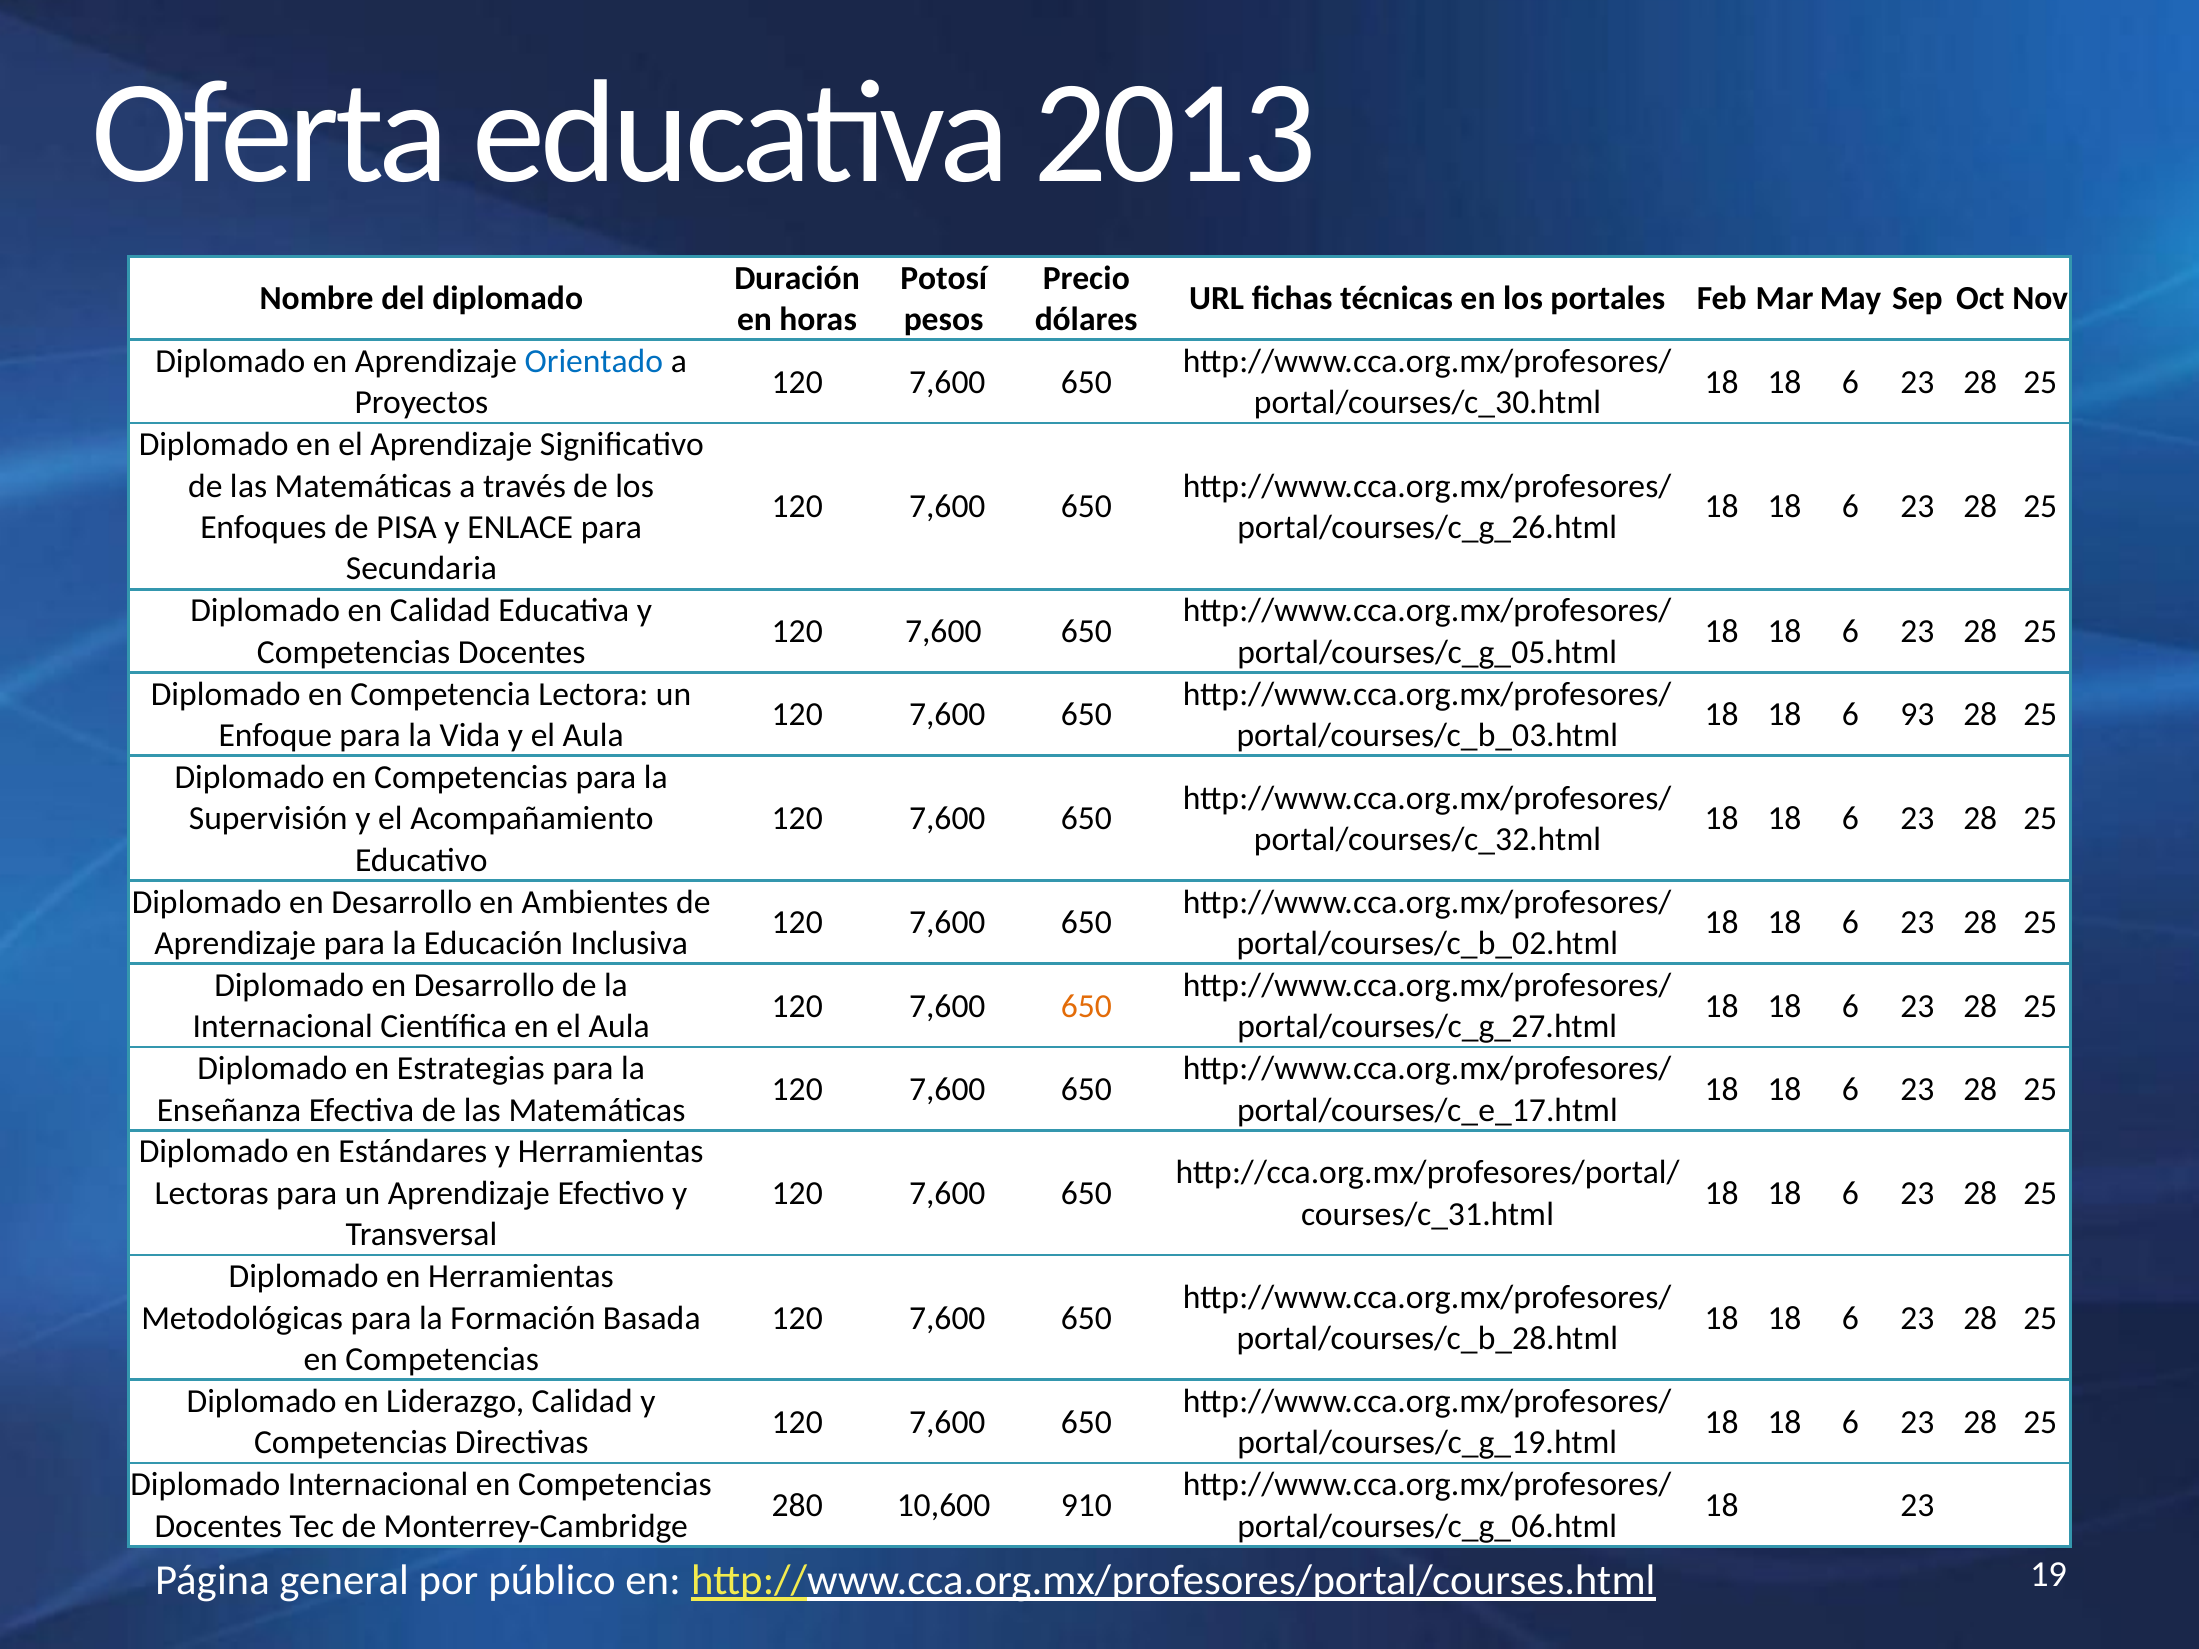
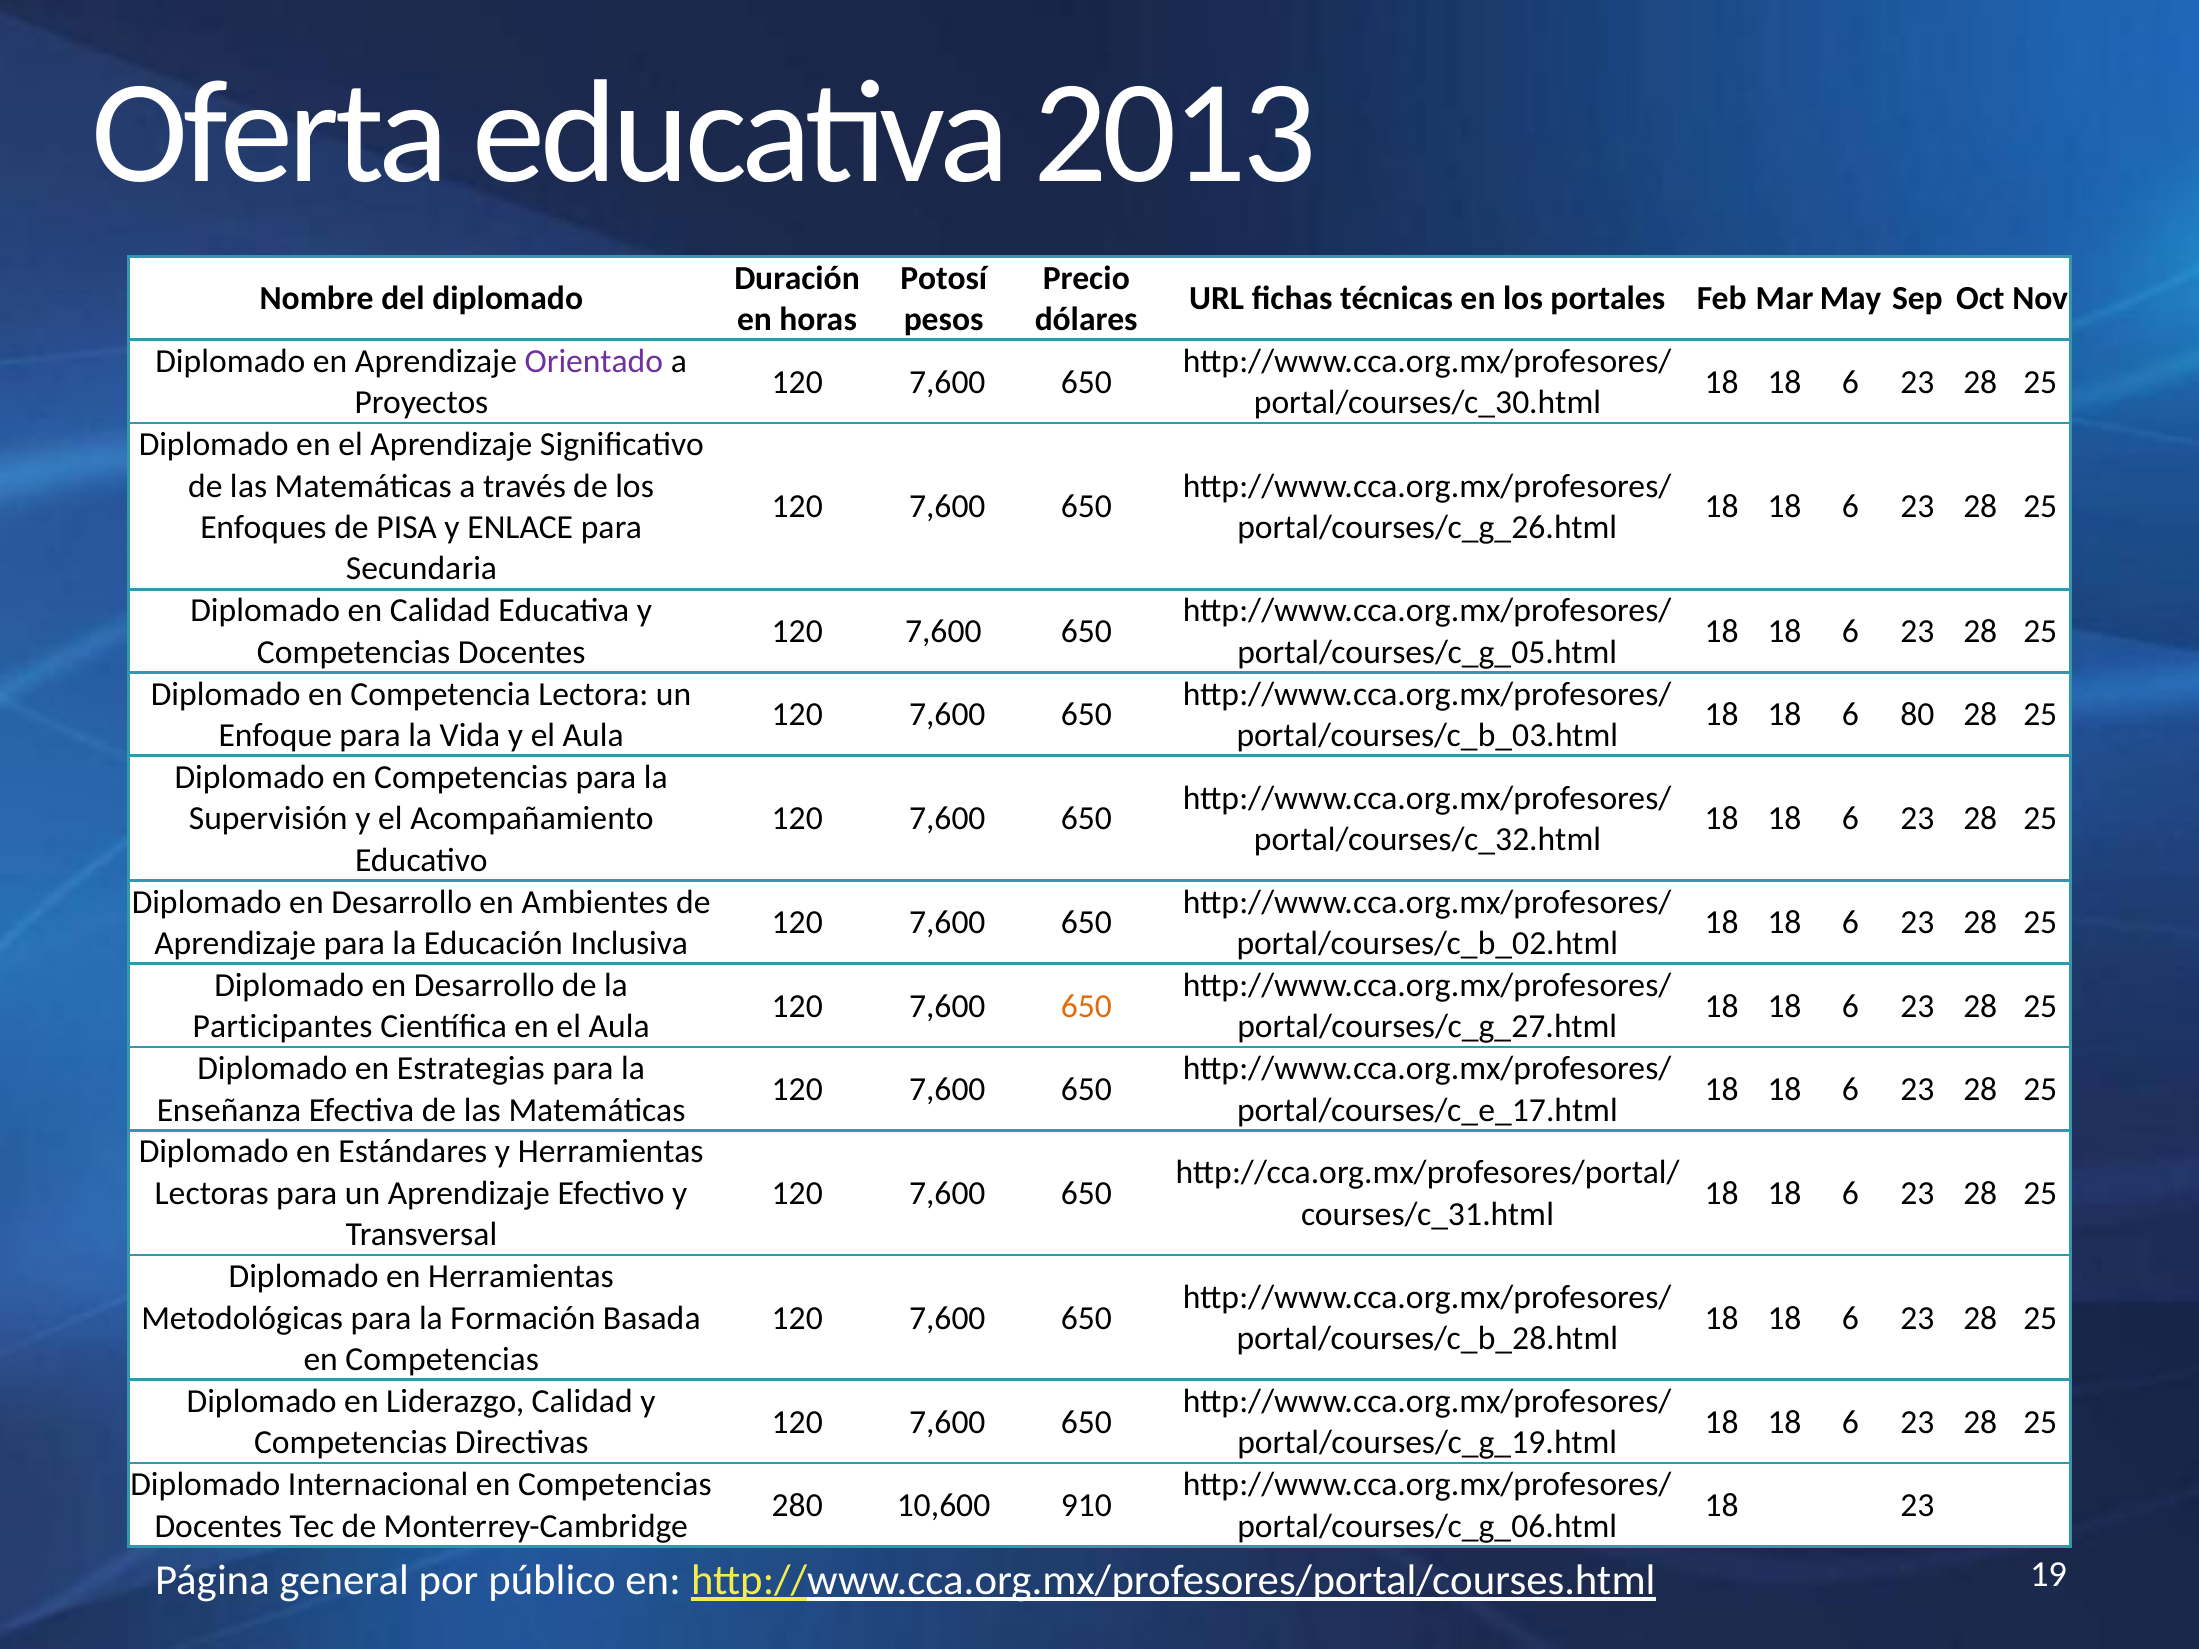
Orientado colour: blue -> purple (594, 361)
93: 93 -> 80 (1917, 715)
Internacional: Internacional -> Participantes (283, 1027)
